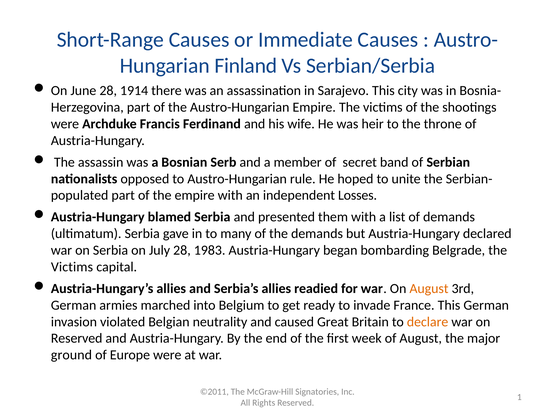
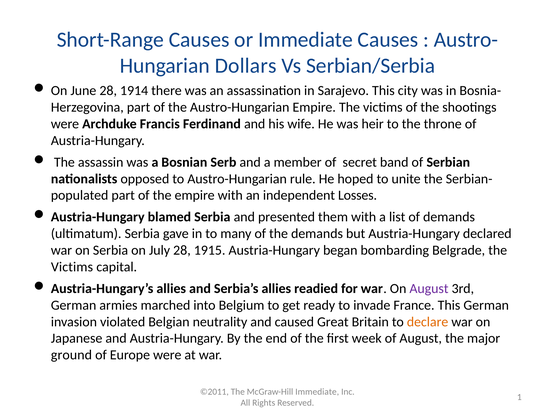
Finland: Finland -> Dollars (246, 66)
1983: 1983 -> 1915 (210, 250)
August colour: orange -> purple (429, 289)
Reserved: Reserved -> Japanese (77, 339)
McGraw-Hill Signatories: Signatories -> Immediate (317, 392)
